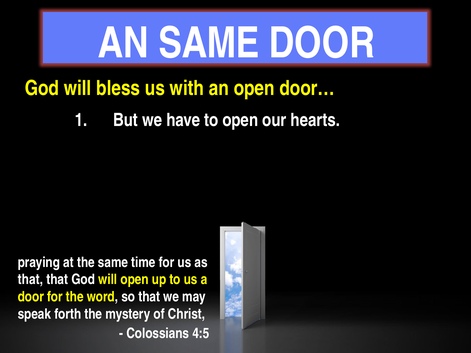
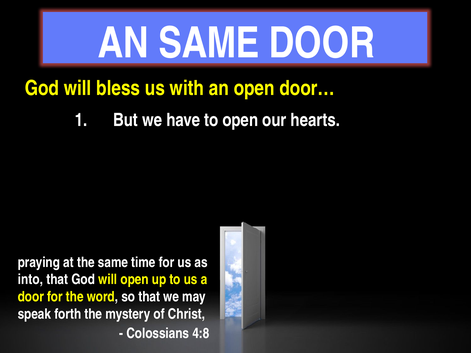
that: that -> into (30, 280)
4:5: 4:5 -> 4:8 (201, 334)
